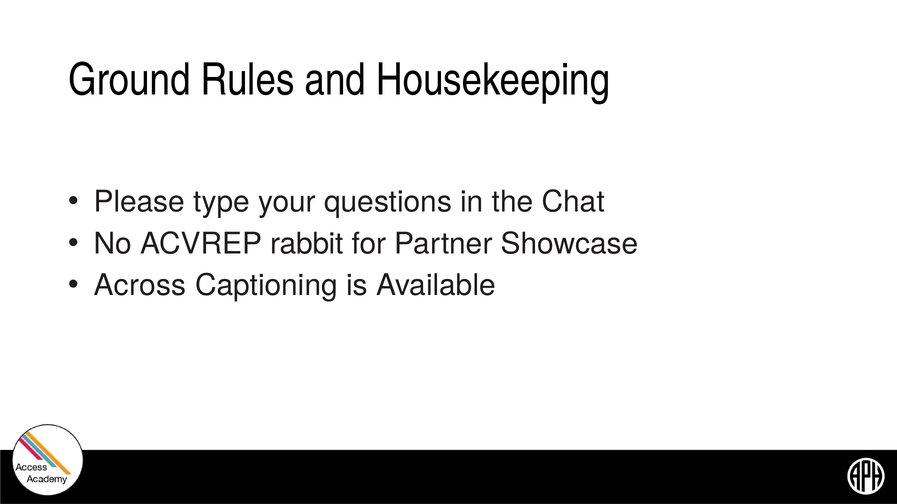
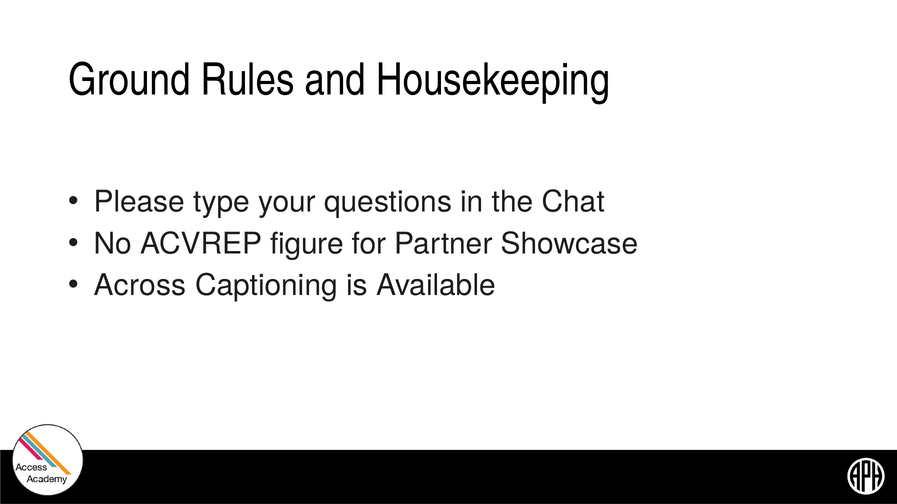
rabbit: rabbit -> figure (307, 244)
